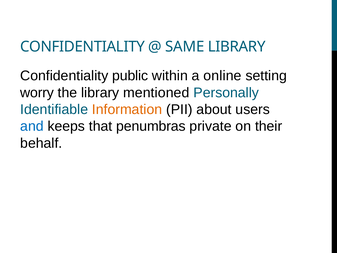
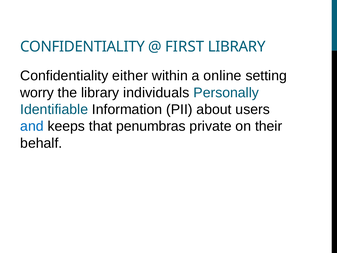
SAME: SAME -> FIRST (185, 47)
public: public -> either (130, 76)
mentioned: mentioned -> individuals (156, 93)
Information colour: orange -> black (127, 109)
